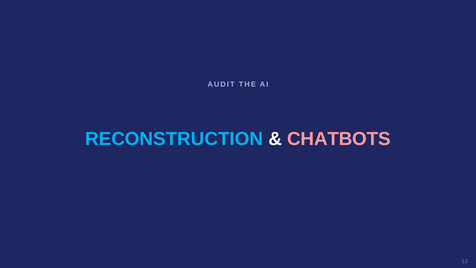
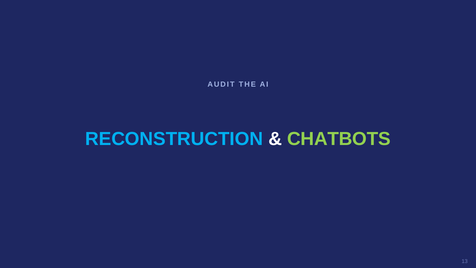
CHATBOTS colour: pink -> light green (339, 139)
